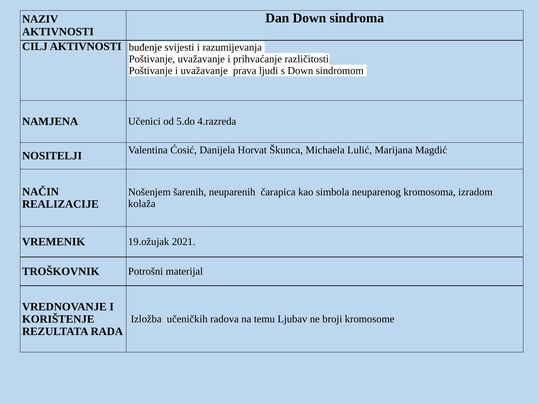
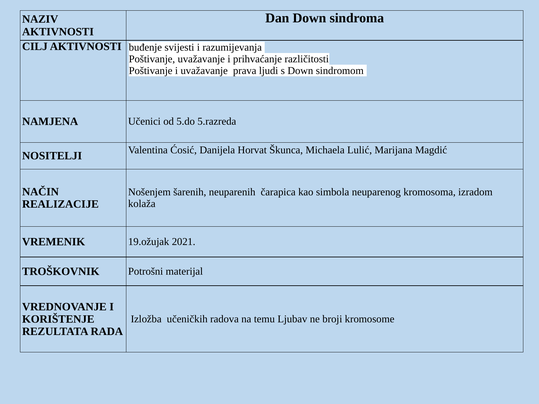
4.razreda: 4.razreda -> 5.razreda (217, 122)
